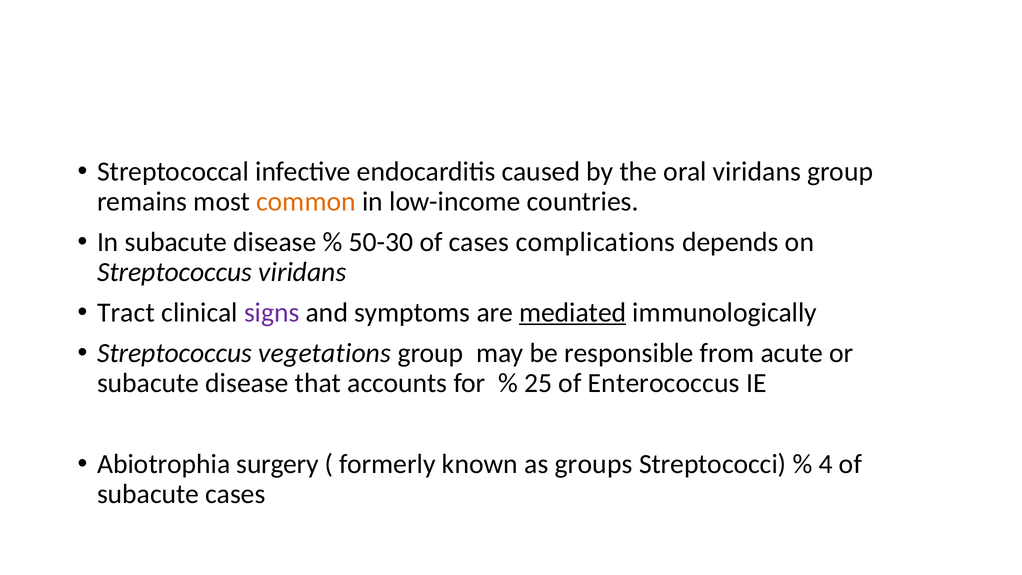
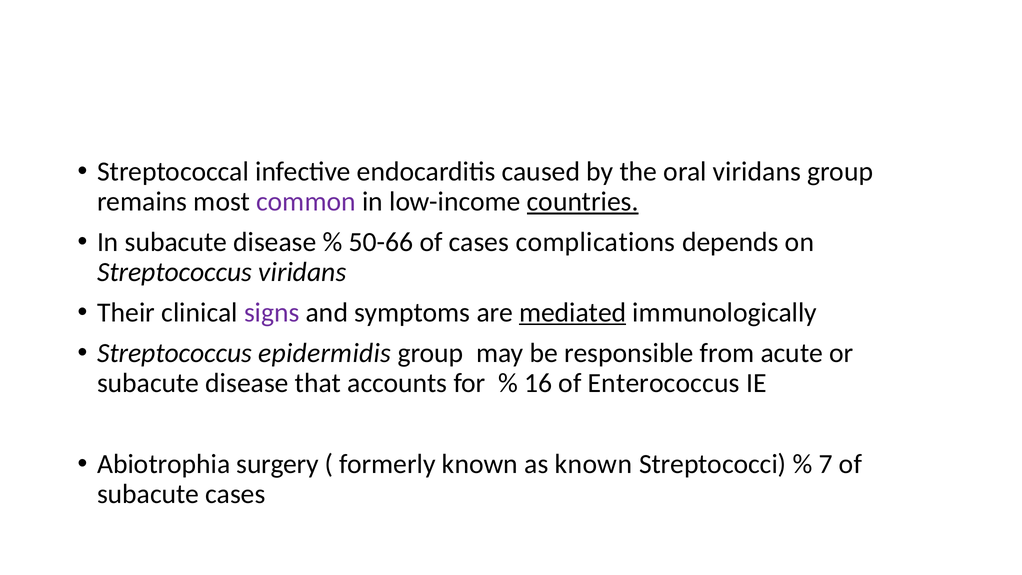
common colour: orange -> purple (306, 202)
countries underline: none -> present (583, 202)
50-30: 50-30 -> 50-66 (381, 242)
Tract: Tract -> Their (126, 312)
vegetations: vegetations -> epidermidis (325, 353)
25: 25 -> 16 (538, 383)
as groups: groups -> known (594, 464)
4: 4 -> 7 (826, 464)
